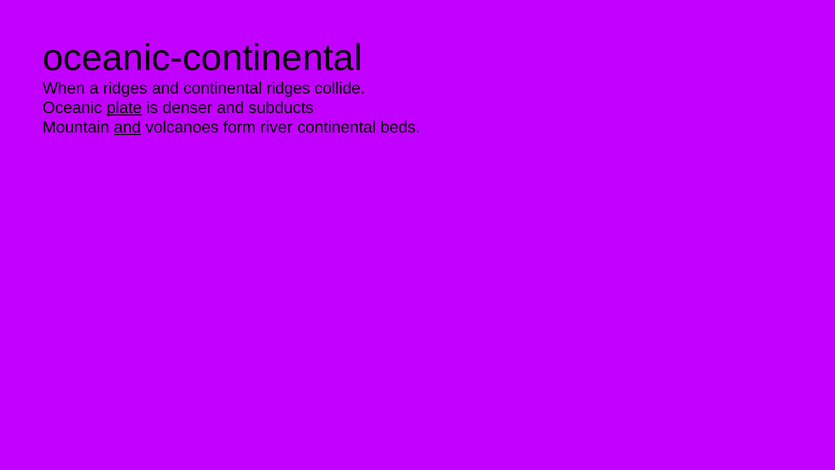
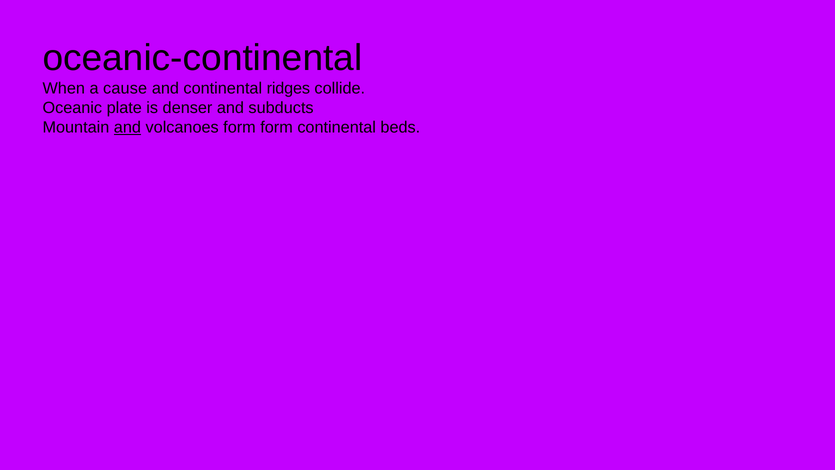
a ridges: ridges -> cause (125, 89)
plate underline: present -> none (124, 108)
form river: river -> form (277, 128)
